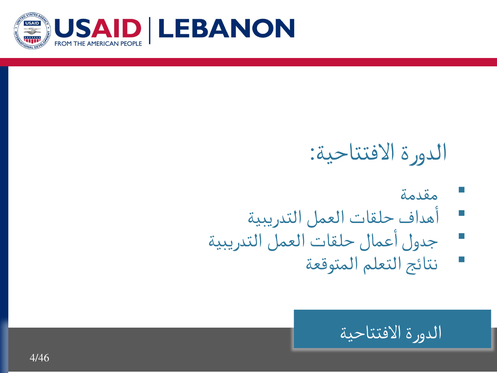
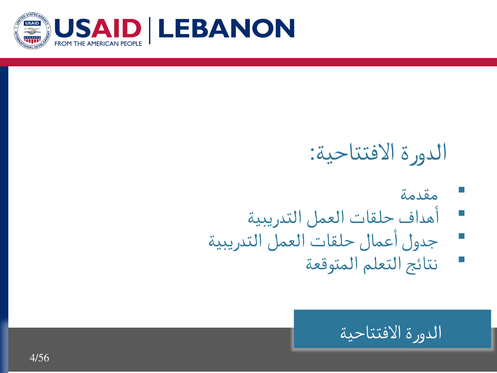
4/46: 4/46 -> 4/56 (40, 358)
